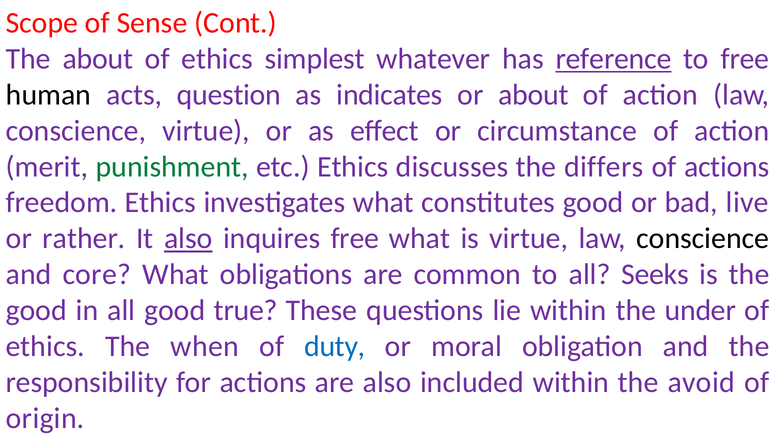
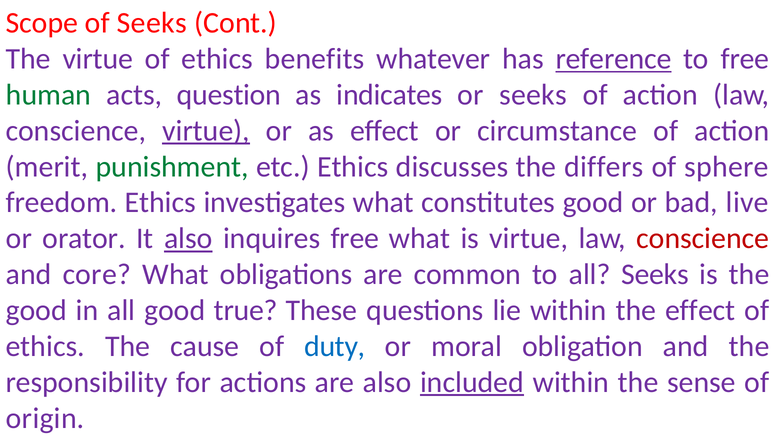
of Sense: Sense -> Seeks (152, 23)
The about: about -> virtue (98, 59)
simplest: simplest -> benefits (315, 59)
human colour: black -> green (48, 95)
or about: about -> seeks (533, 95)
virtue underline: none -> present (206, 131)
of actions: actions -> sphere (726, 166)
rather: rather -> orator (84, 238)
conscience colour: black -> red (703, 238)
the under: under -> effect (700, 310)
when: when -> cause (205, 346)
included underline: none -> present (472, 382)
avoid: avoid -> sense (701, 382)
